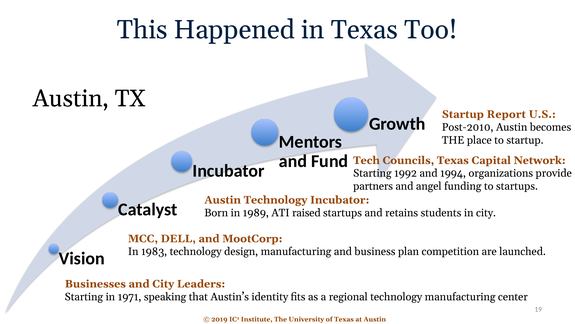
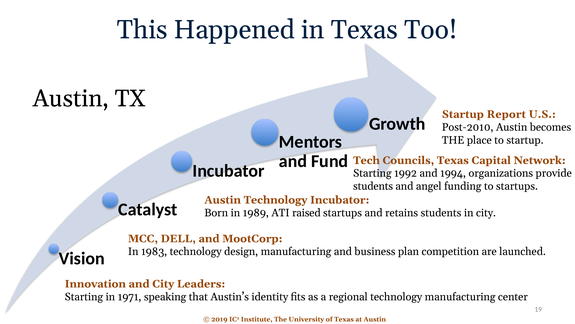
partners: partners -> students (373, 186)
Businesses: Businesses -> Innovation (95, 283)
